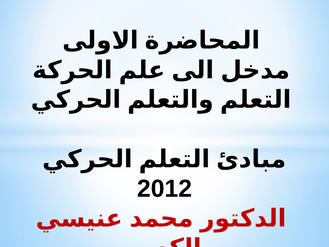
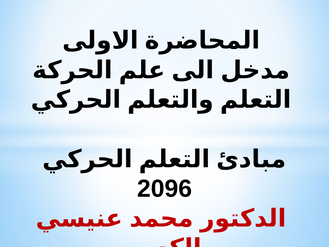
2012: 2012 -> 2096 (165, 189)
